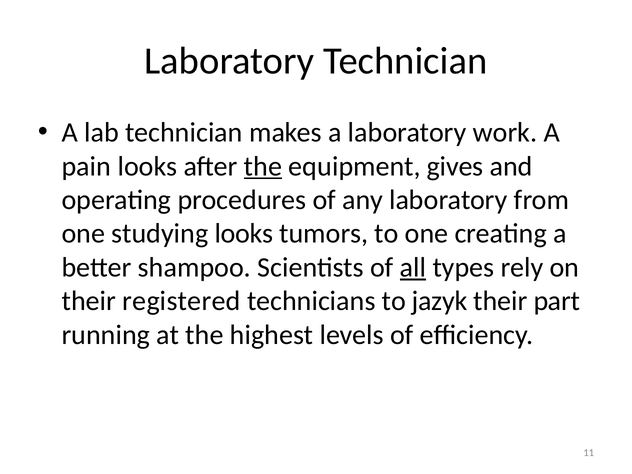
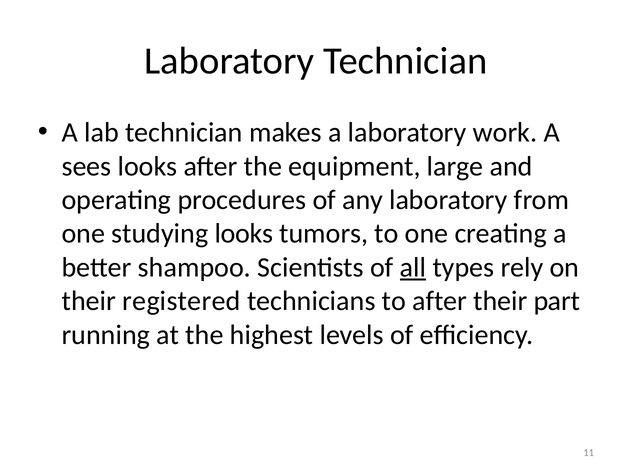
pain: pain -> sees (86, 166)
the underline: present -> none (263, 166)
gives: gives -> large (455, 166)
to jazyk: jazyk -> after (440, 301)
